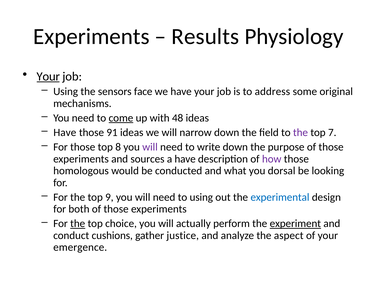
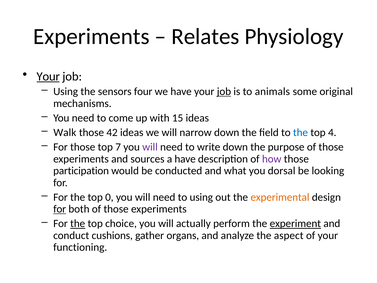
Results: Results -> Relates (205, 36)
face: face -> four (143, 91)
job underline: none -> present (224, 91)
address: address -> animals (272, 91)
come underline: present -> none (121, 118)
48: 48 -> 15 (178, 118)
Have: Have -> Walk (65, 132)
91: 91 -> 42 (112, 132)
the colour: purple -> blue (301, 132)
7: 7 -> 4 (332, 132)
8: 8 -> 7 (118, 147)
homologous: homologous -> participation (81, 171)
9: 9 -> 0 (109, 197)
experimental colour: blue -> orange (280, 197)
for underline: none -> present (60, 209)
justice: justice -> organs (183, 235)
emergence: emergence -> functioning (80, 247)
